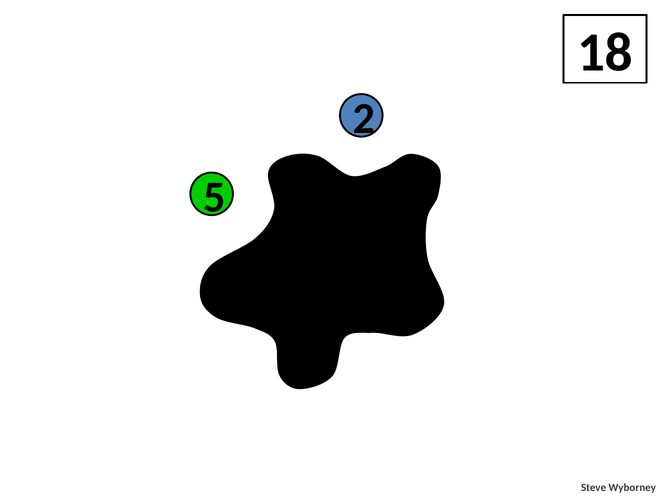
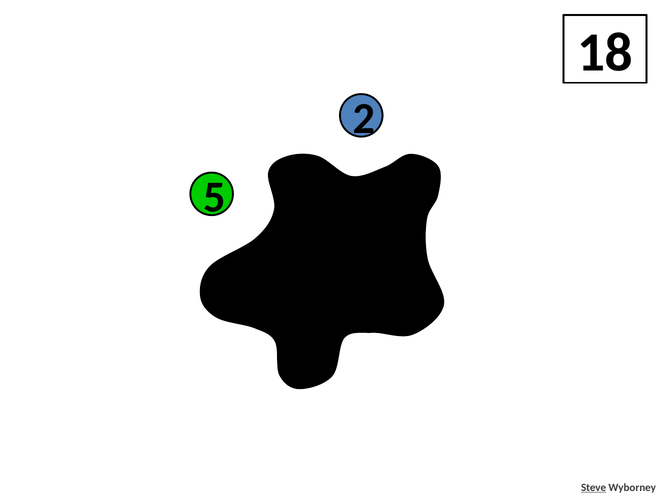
Steve underline: none -> present (594, 488)
